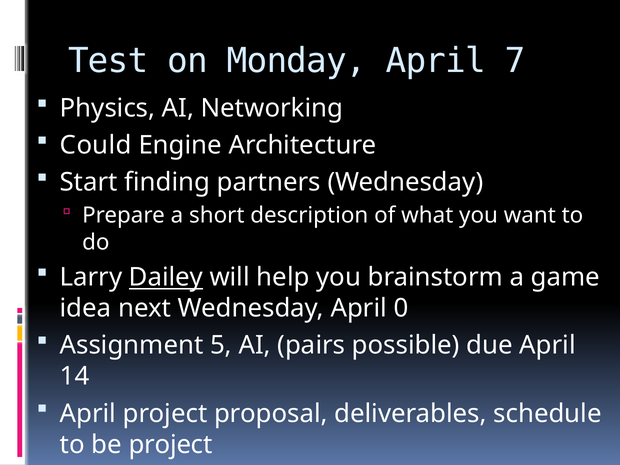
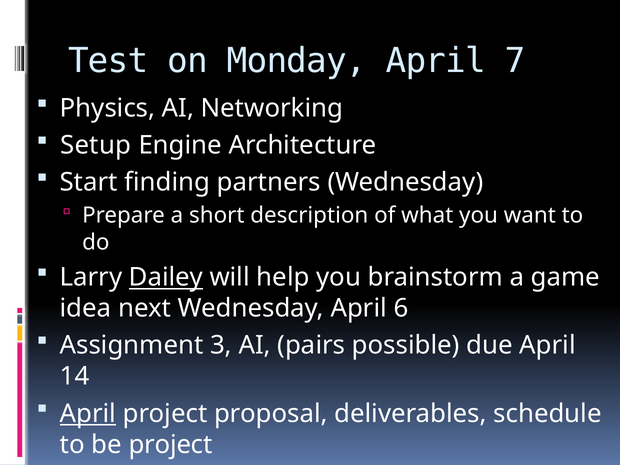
Could: Could -> Setup (96, 145)
0: 0 -> 6 (401, 308)
5: 5 -> 3 (221, 345)
April underline: none -> present (88, 413)
